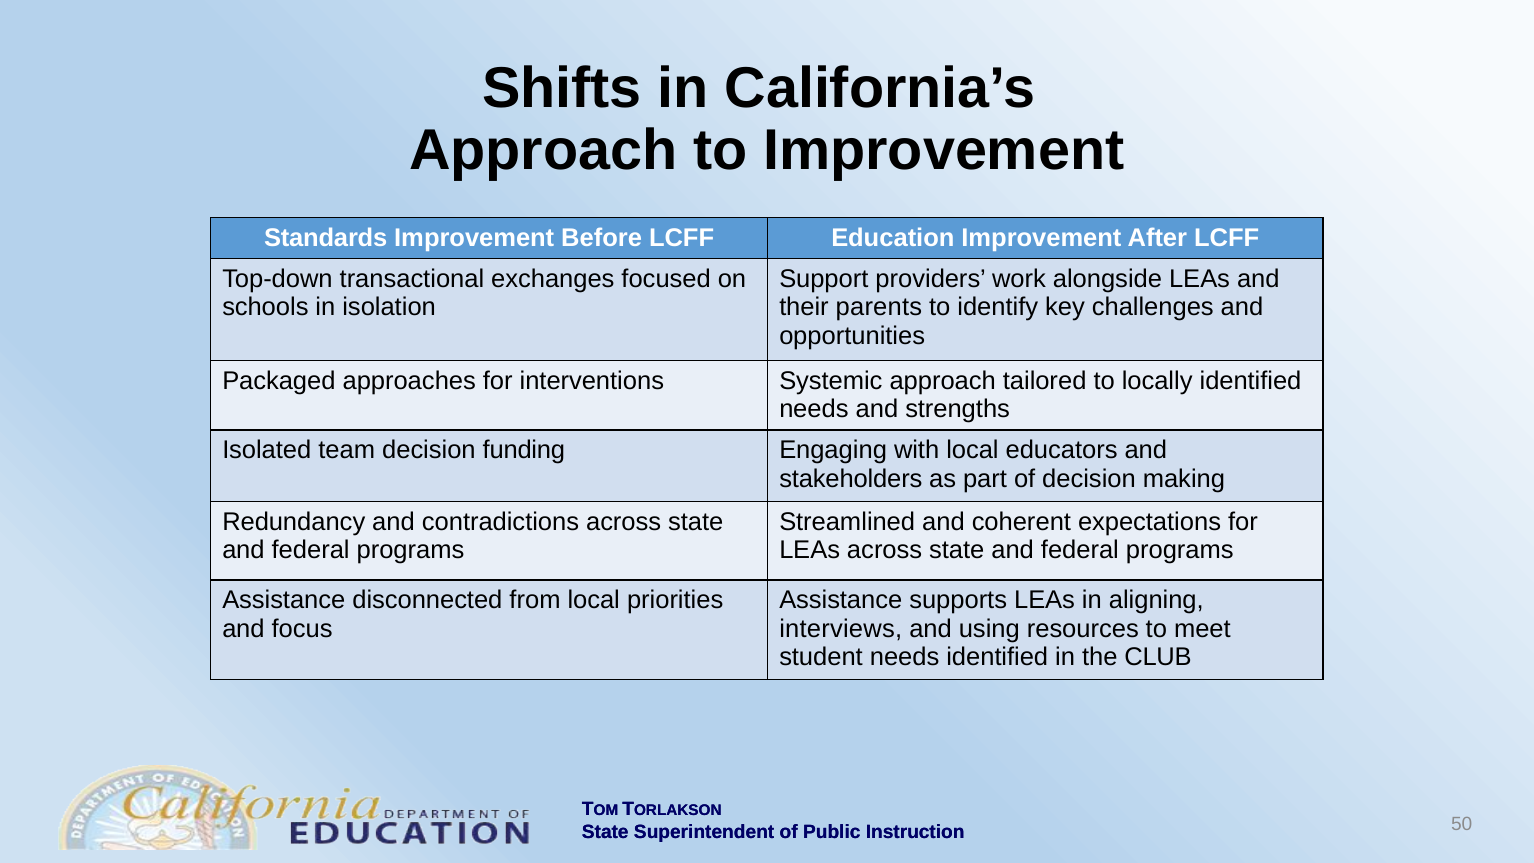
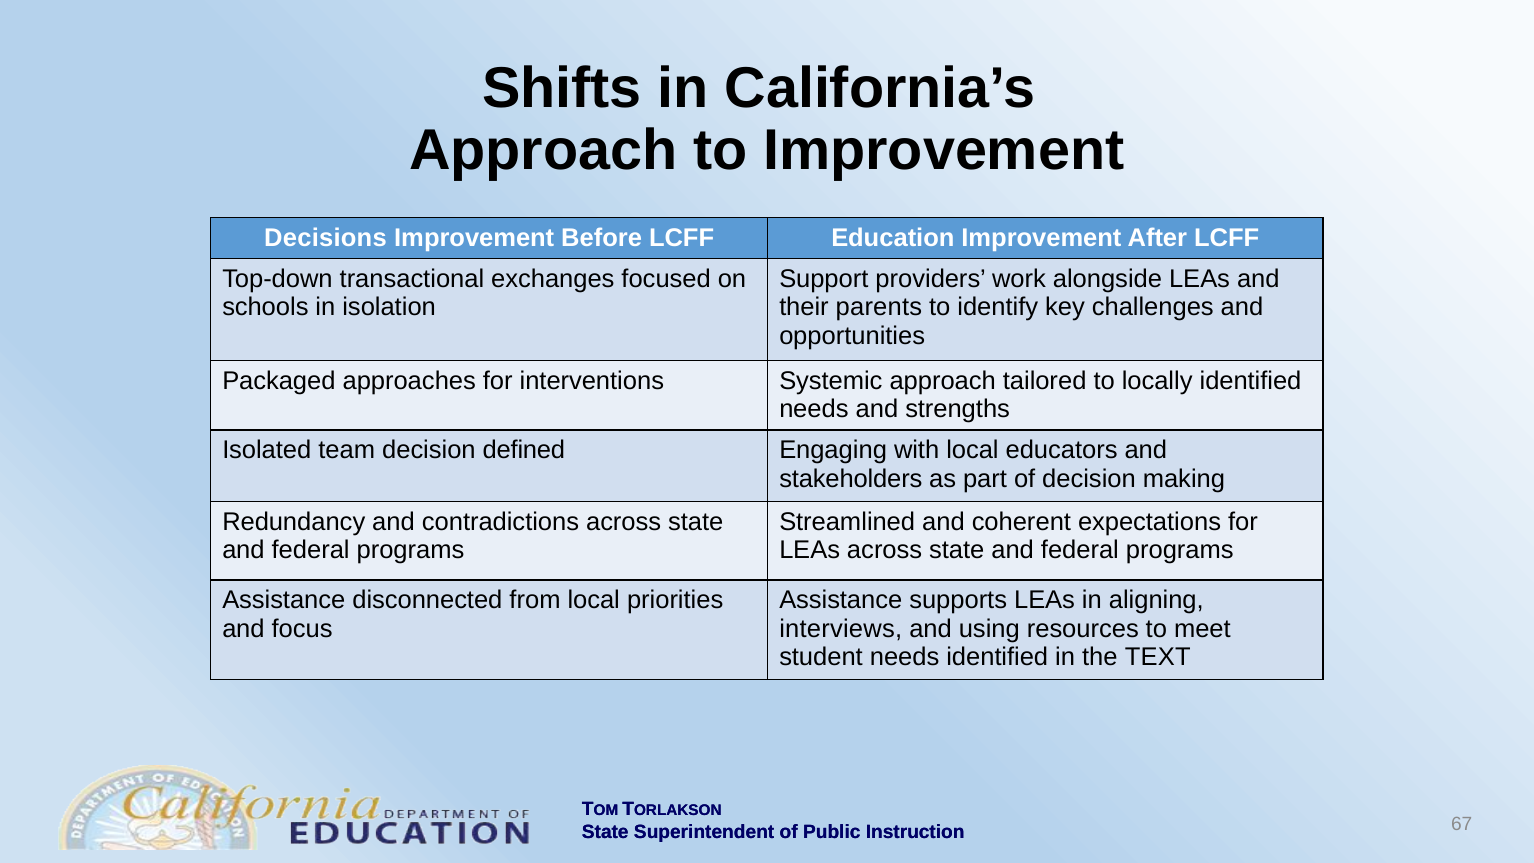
Standards: Standards -> Decisions (325, 238)
funding: funding -> defined (524, 450)
CLUB: CLUB -> TEXT (1158, 657)
50: 50 -> 67 (1462, 824)
